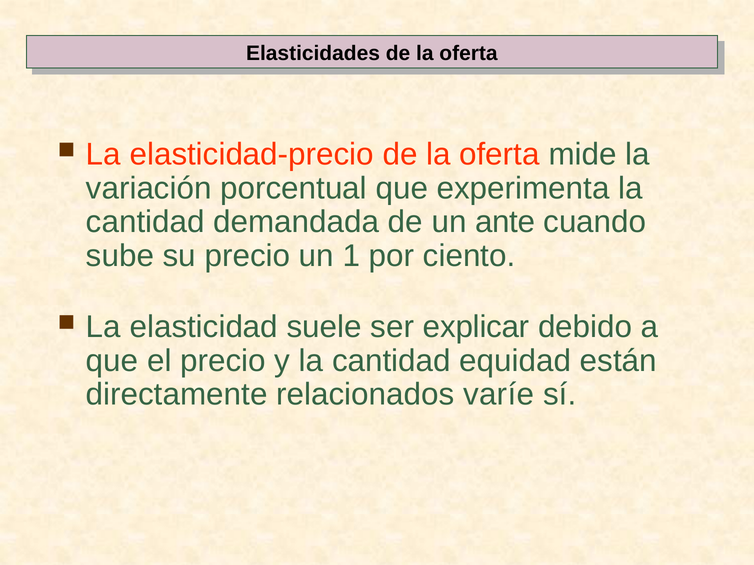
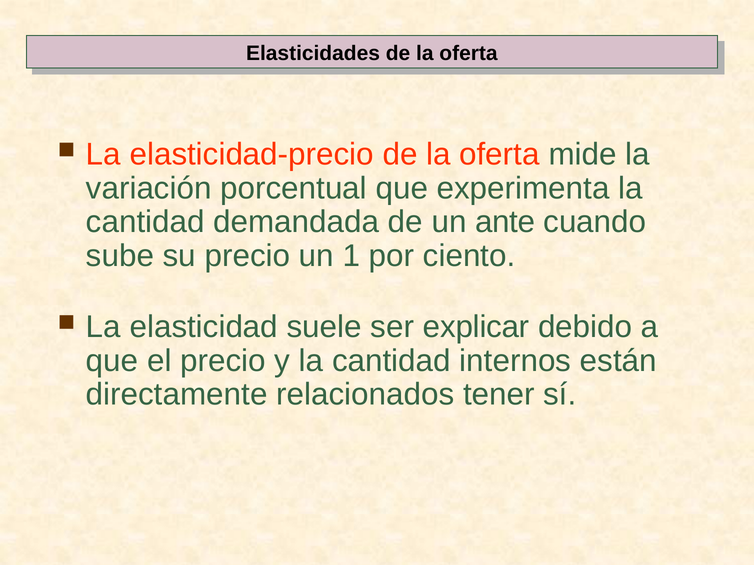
equidad: equidad -> internos (515, 361)
varíe: varíe -> tener (499, 395)
